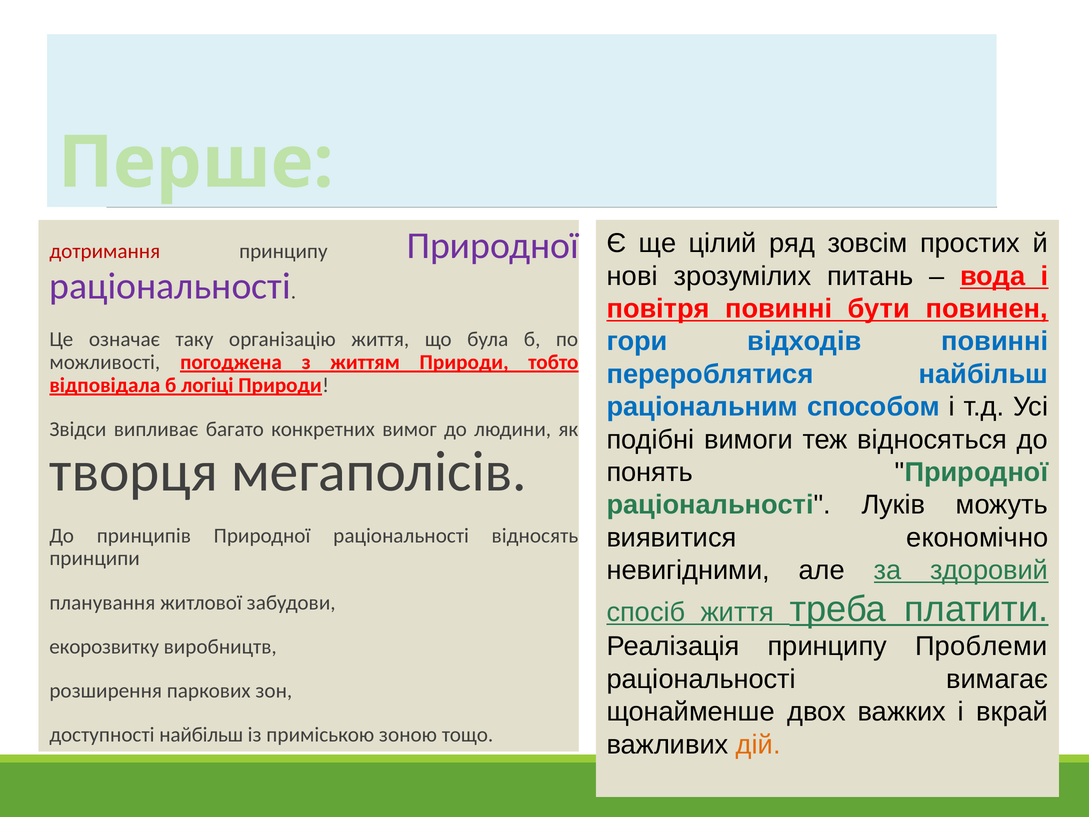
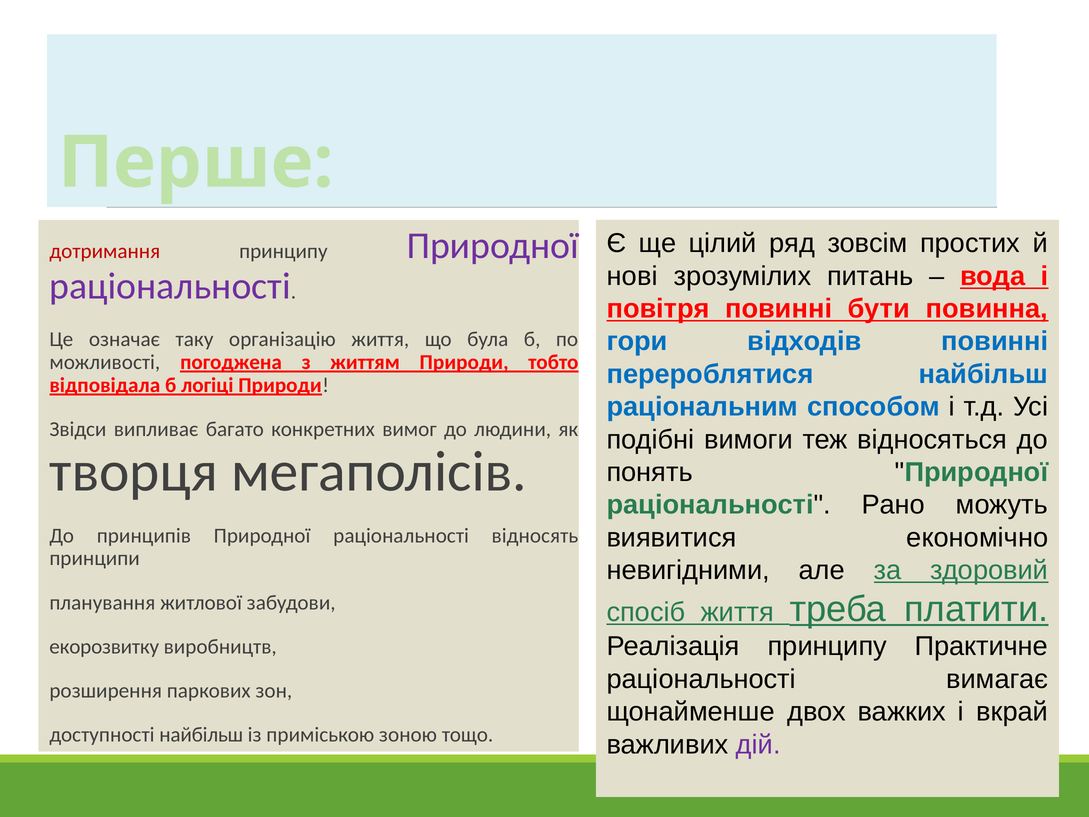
повинен: повинен -> повинна (987, 309)
Луків: Луків -> Рано (893, 505)
Проблеми: Проблеми -> Практичне (981, 646)
дій colour: orange -> purple (758, 744)
